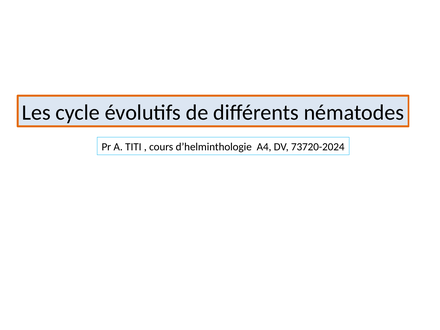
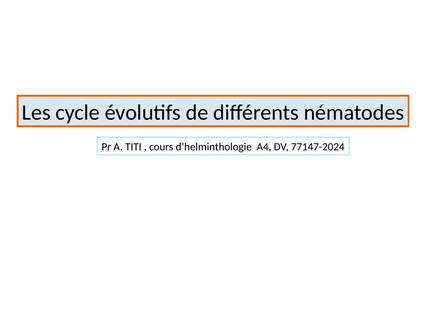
73720-2024: 73720-2024 -> 77147-2024 (318, 147)
